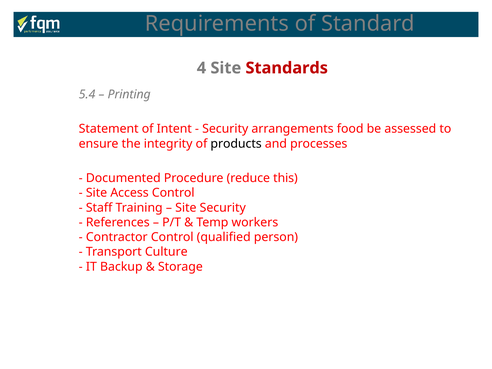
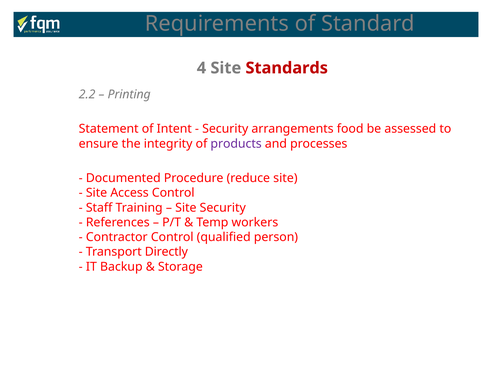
5.4: 5.4 -> 2.2 (87, 94)
products colour: black -> purple (236, 144)
reduce this: this -> site (285, 178)
Culture: Culture -> Directly (166, 252)
